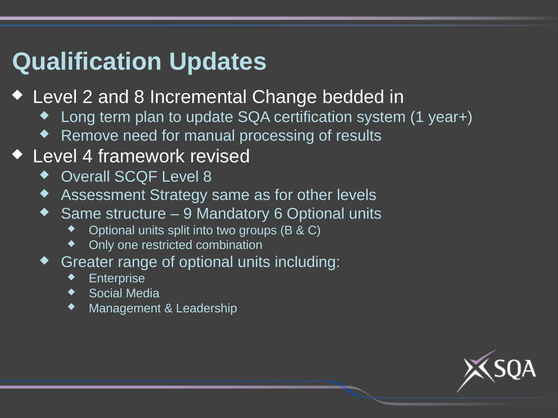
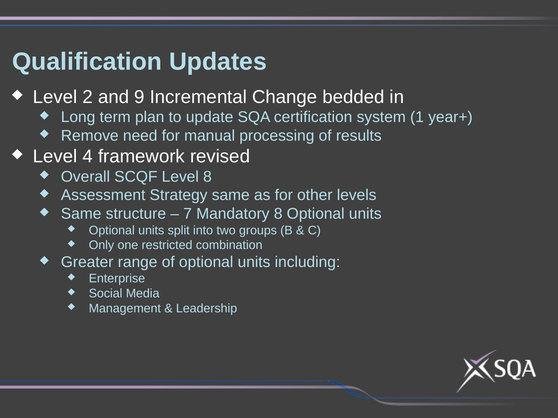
and 8: 8 -> 9 (139, 97)
9: 9 -> 7 (188, 214)
Mandatory 6: 6 -> 8 (278, 214)
